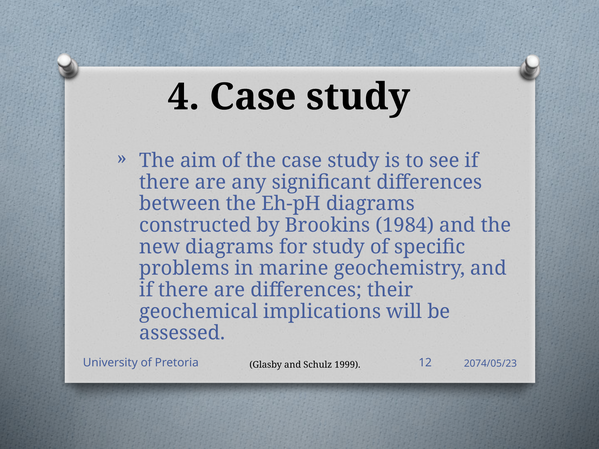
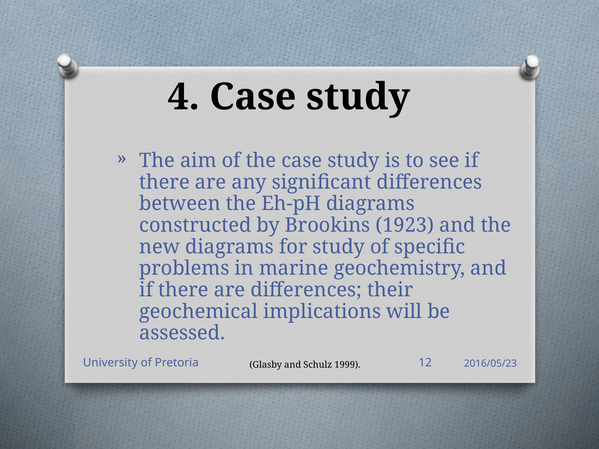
1984: 1984 -> 1923 (405, 225)
2074/05/23: 2074/05/23 -> 2016/05/23 (490, 364)
